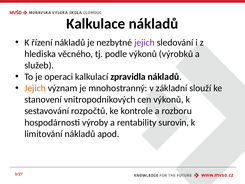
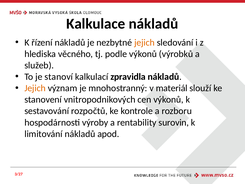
jejich colour: purple -> orange (144, 42)
operaci: operaci -> stanoví (59, 77)
základní: základní -> materiál (172, 88)
